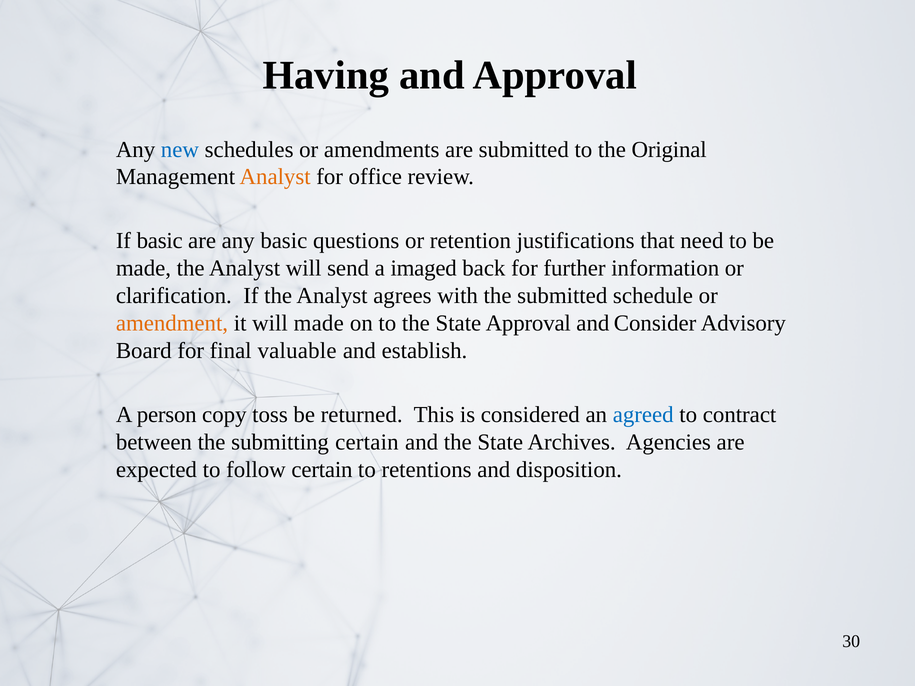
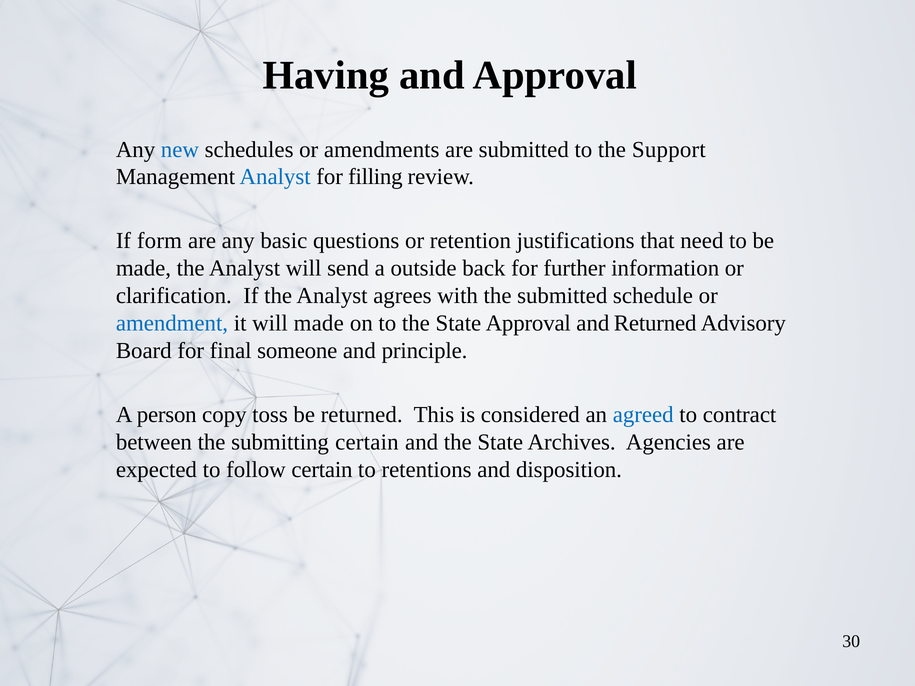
Original: Original -> Support (669, 150)
Analyst colour: orange -> blue (275, 177)
office: office -> filling (375, 177)
If basic: basic -> form (159, 241)
imaged: imaged -> outside (424, 268)
amendment colour: orange -> blue (172, 323)
and Consider: Consider -> Returned (655, 323)
valuable: valuable -> someone (297, 351)
establish: establish -> principle (425, 351)
